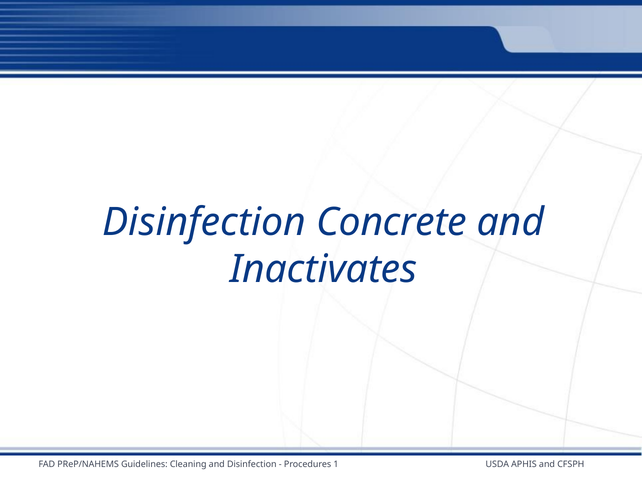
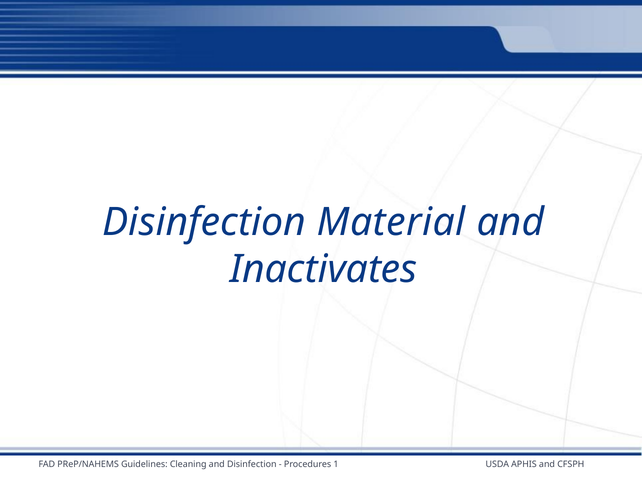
Concrete: Concrete -> Material (391, 222)
